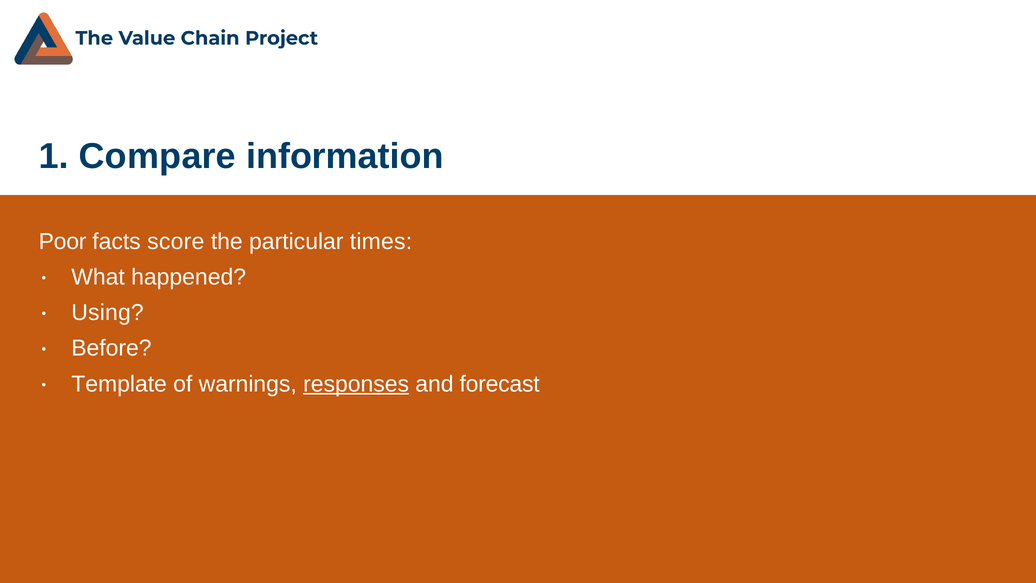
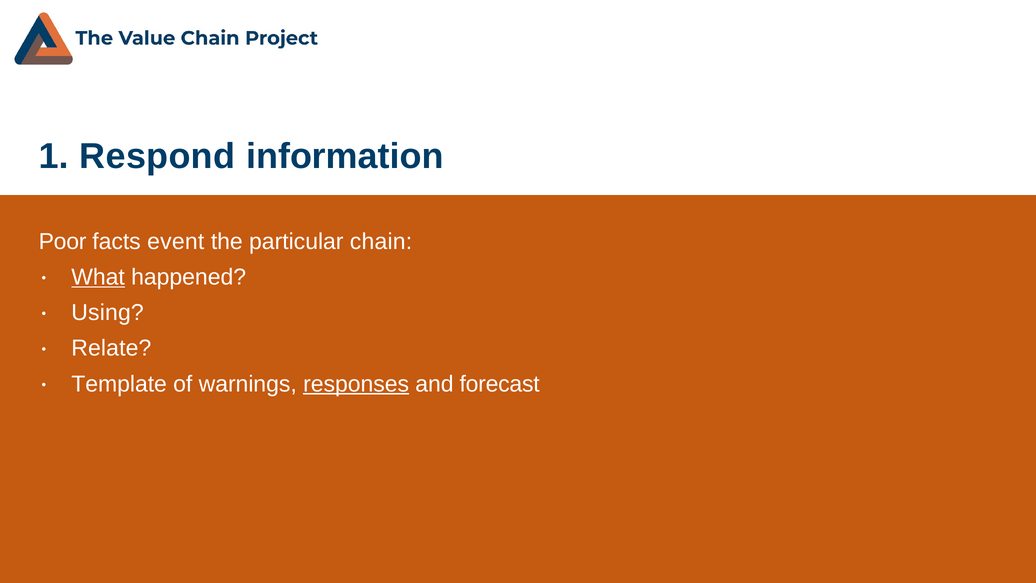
Compare: Compare -> Respond (157, 156)
score: score -> event (176, 241)
particular times: times -> chain (381, 241)
What underline: none -> present (98, 277)
Before: Before -> Relate (111, 348)
